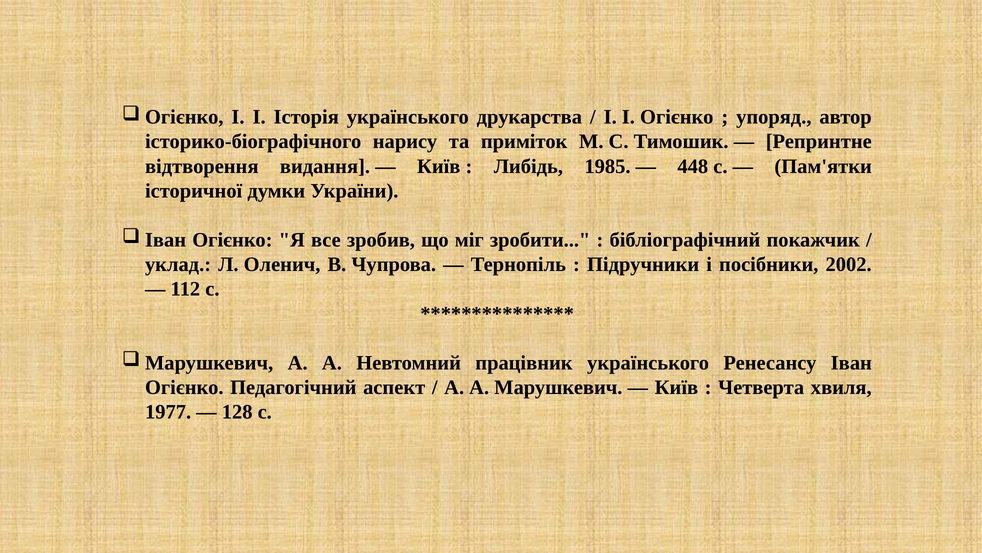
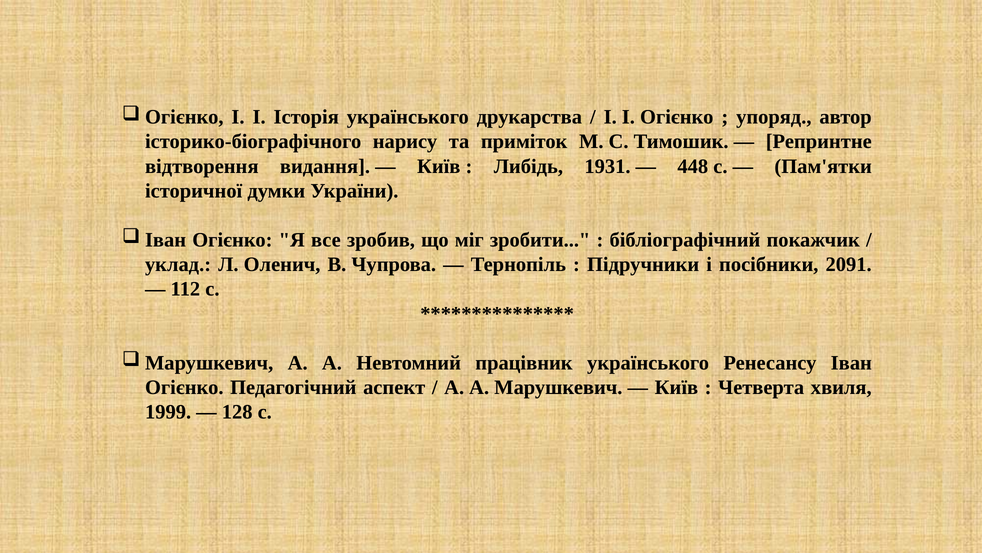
1985: 1985 -> 1931 (607, 166)
2002: 2002 -> 2091 (849, 264)
1977: 1977 -> 1999 (168, 412)
